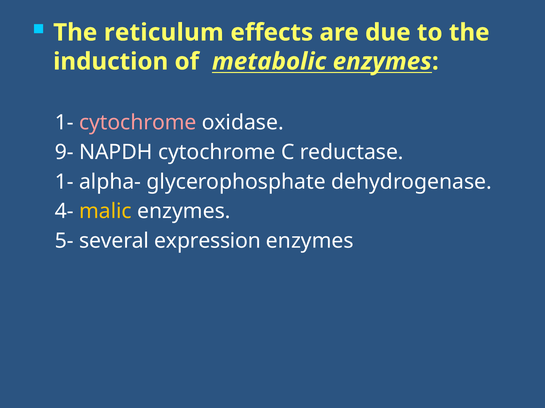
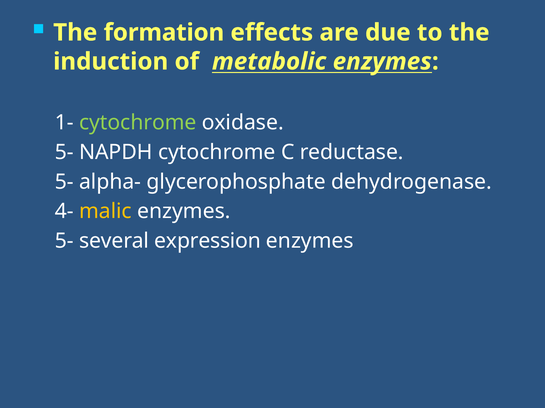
reticulum: reticulum -> formation (164, 33)
cytochrome colour: pink -> light green (138, 123)
9-: 9- -> 5- (64, 152)
1-: 1- -> 5- (64, 182)
